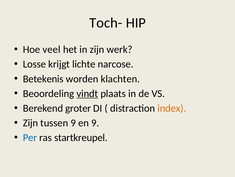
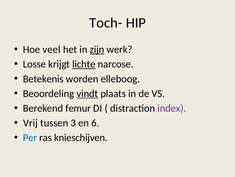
zijn underline: none -> present (97, 49)
lichte underline: none -> present (84, 64)
klachten: klachten -> elleboog (120, 79)
groter: groter -> femur (78, 108)
index colour: orange -> purple (172, 108)
Zijn: Zijn -> Vrij (30, 122)
tussen 9: 9 -> 3 (73, 122)
en 9: 9 -> 6 (95, 122)
startkreupel: startkreupel -> knieschijven (81, 137)
